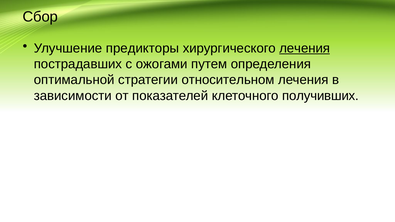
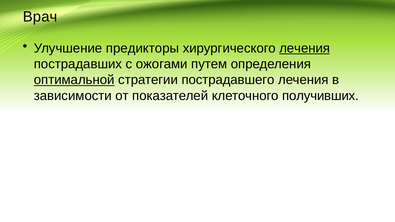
Сбор: Сбор -> Врач (40, 17)
оптимальной underline: none -> present (74, 80)
относительном: относительном -> пострадавшего (228, 80)
